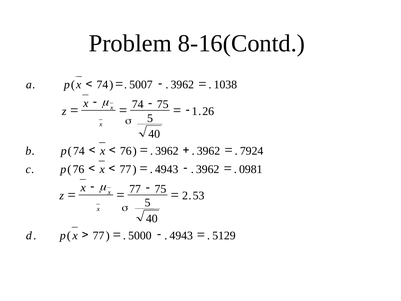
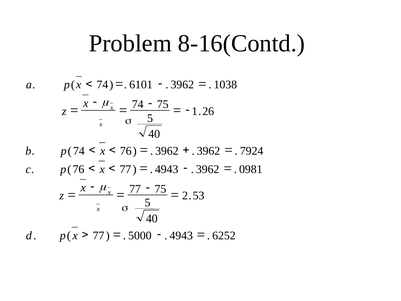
5007: 5007 -> 6101 (141, 85)
5129: 5129 -> 6252 (224, 235)
